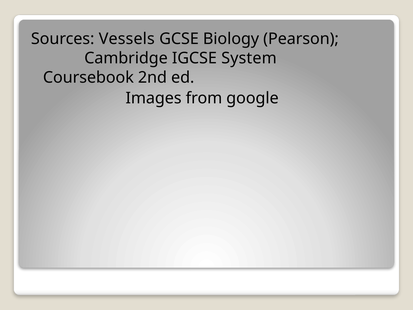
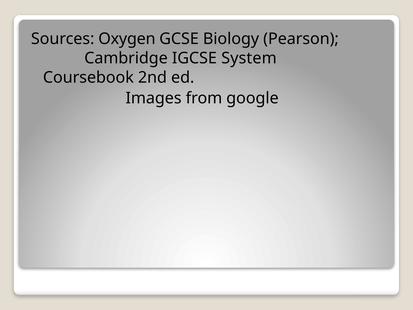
Vessels: Vessels -> Oxygen (127, 39)
